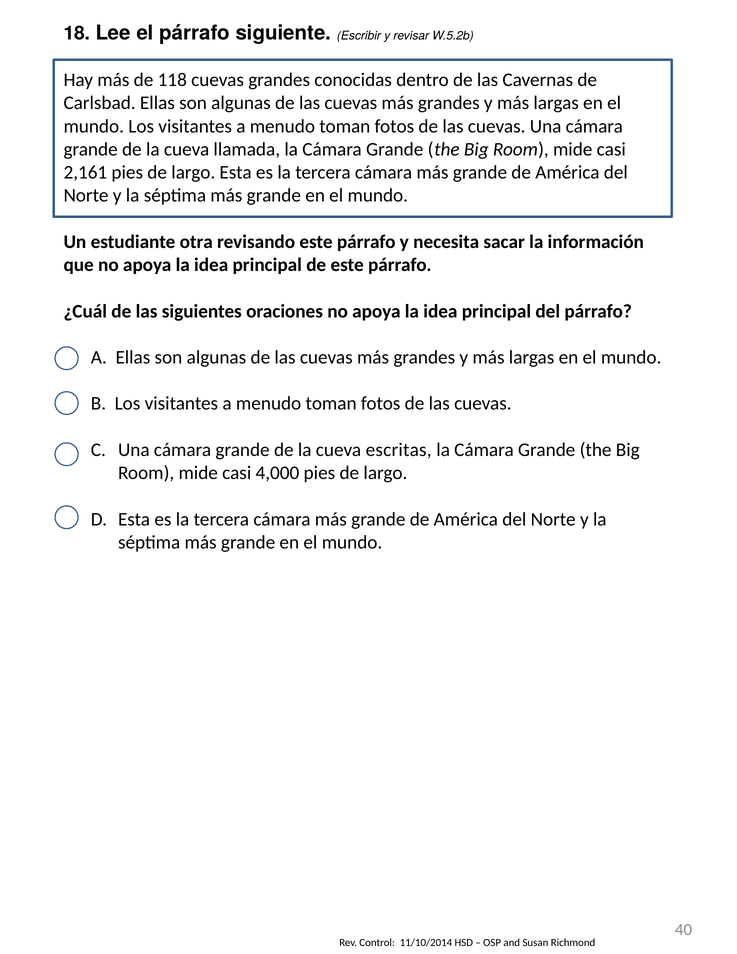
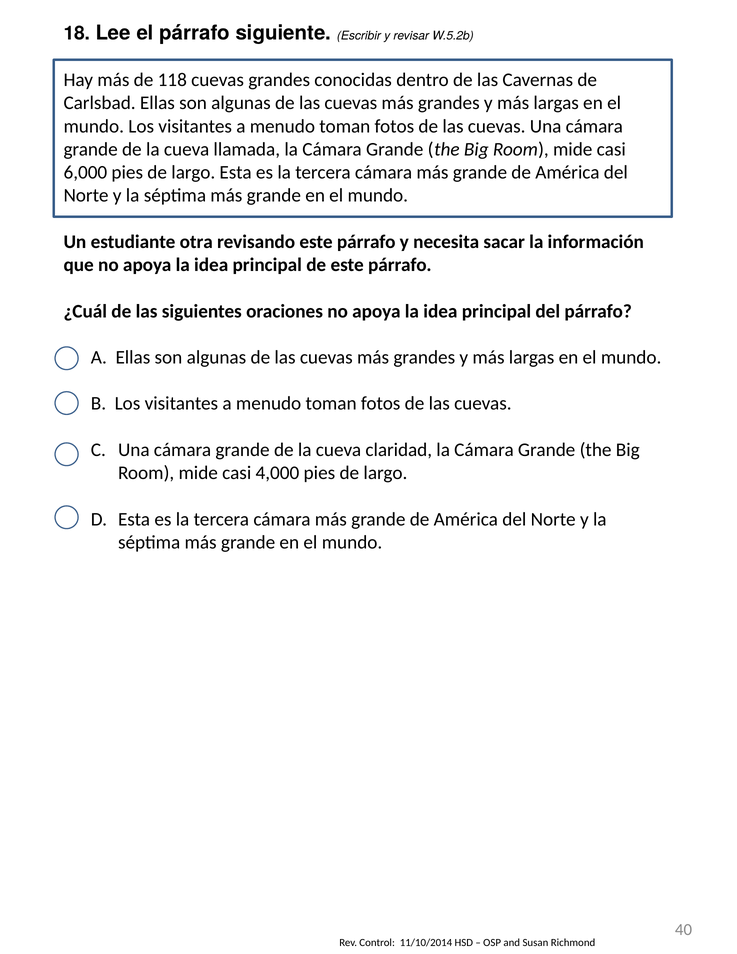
2,161: 2,161 -> 6,000 (85, 172)
escritas: escritas -> claridad (399, 450)
